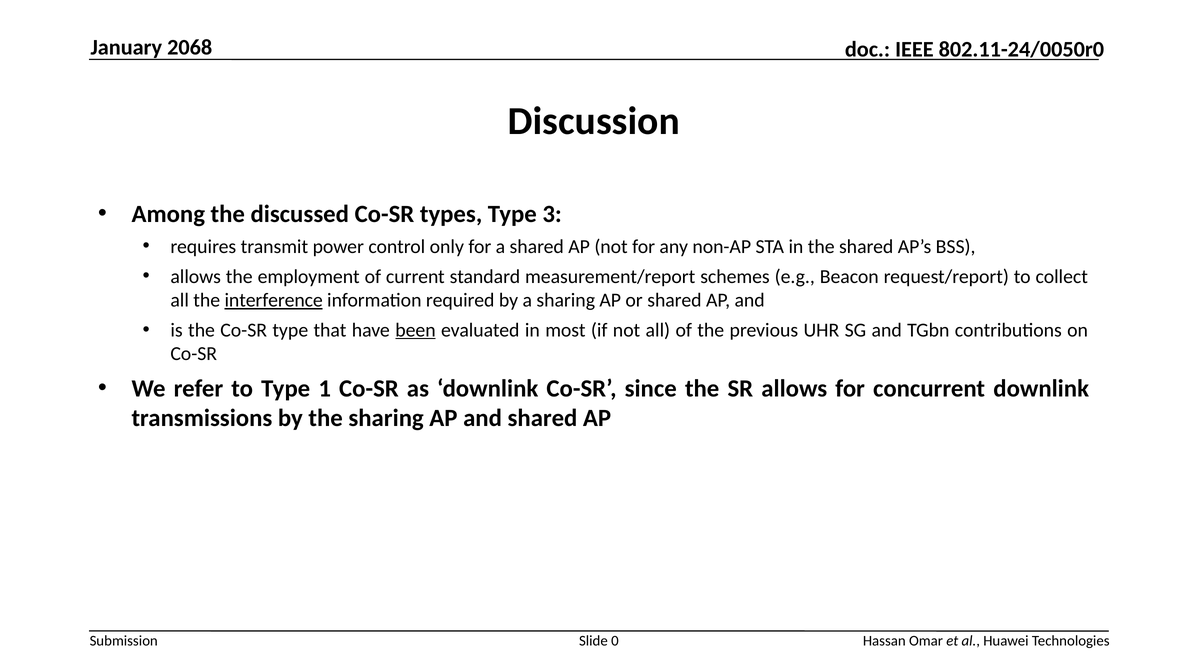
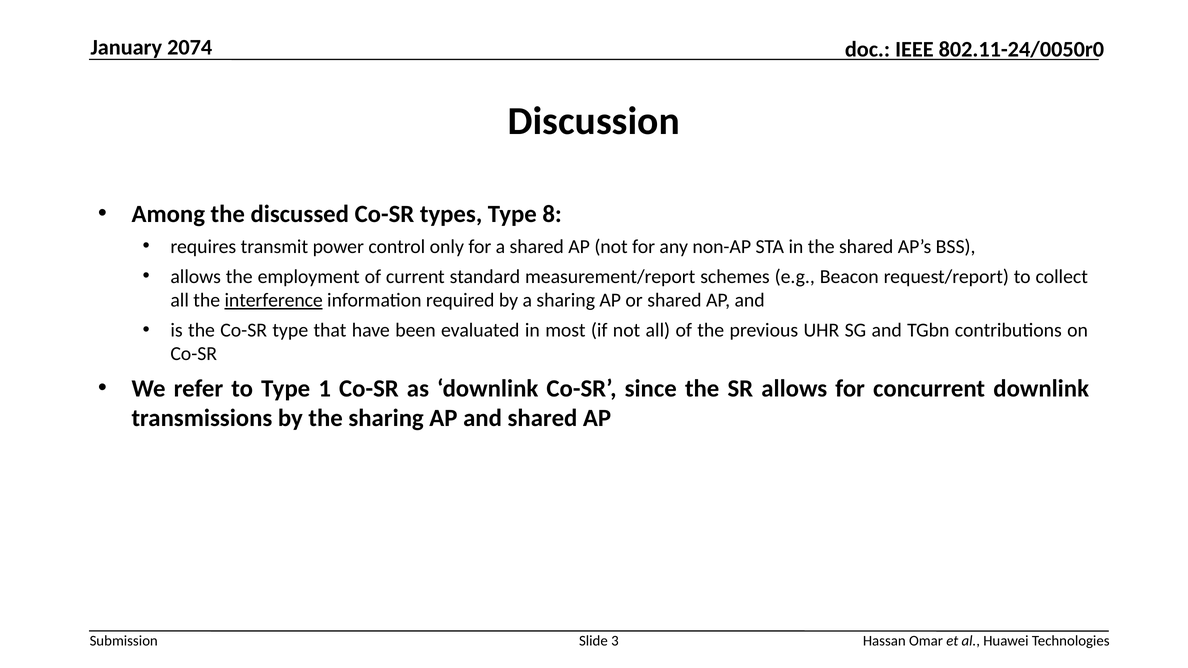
2068: 2068 -> 2074 (190, 47)
3: 3 -> 8 (552, 214)
been underline: present -> none (415, 330)
0: 0 -> 3 (615, 641)
